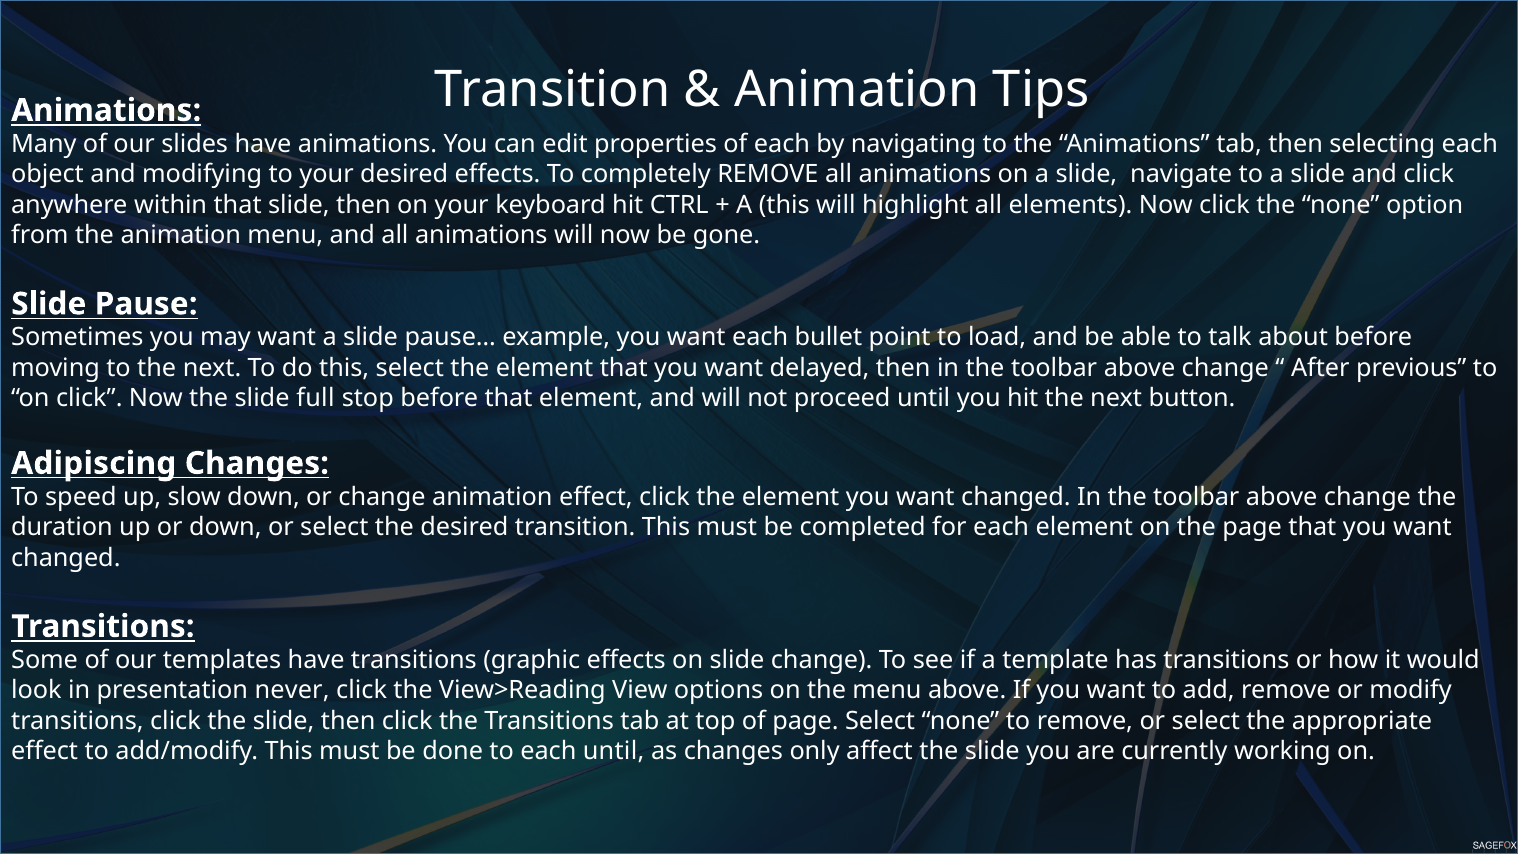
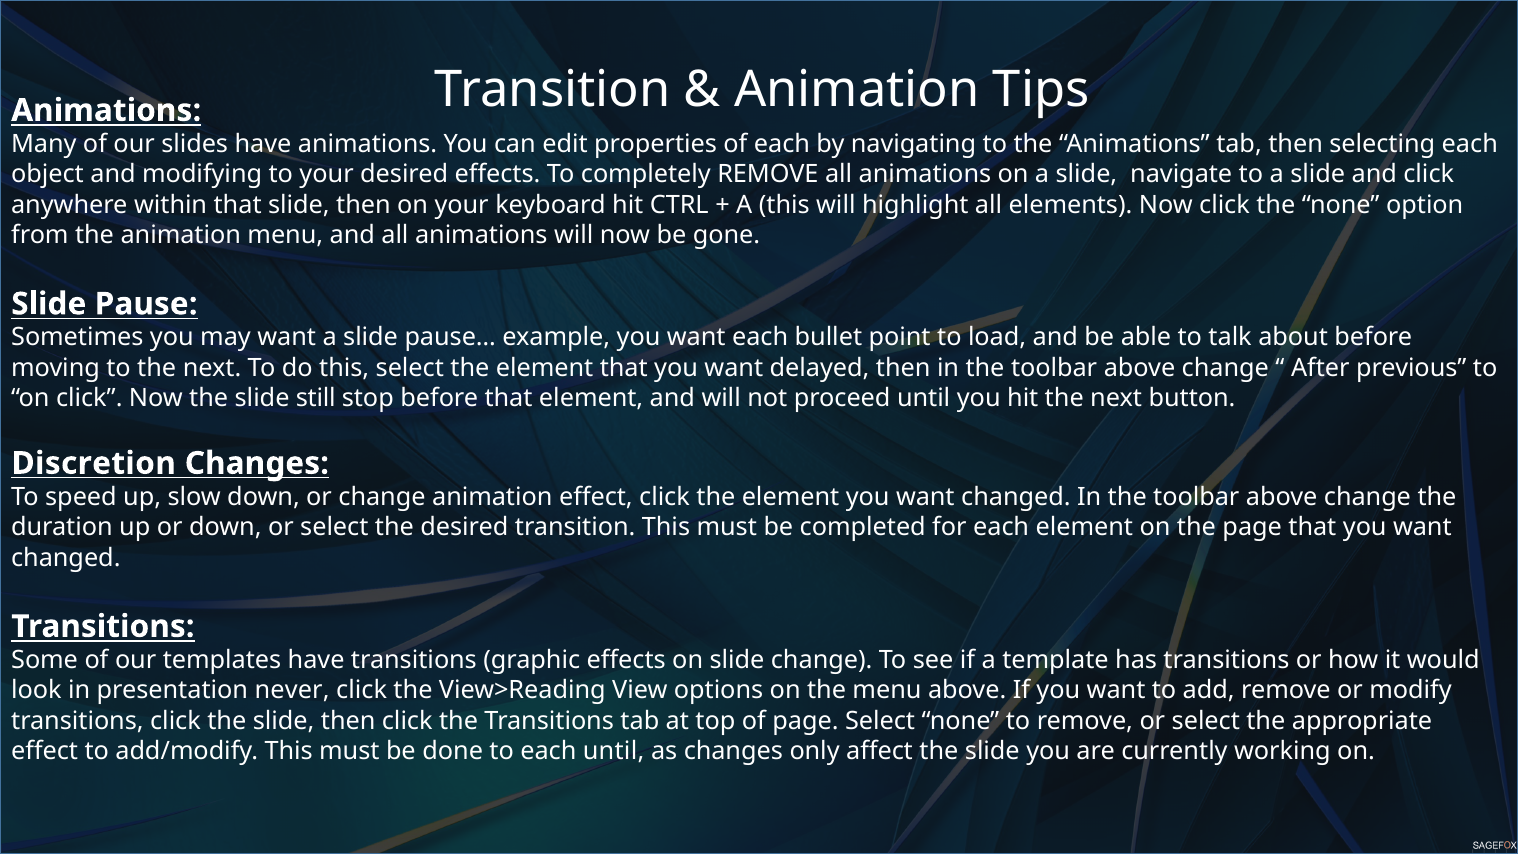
full: full -> still (316, 398)
Adipiscing: Adipiscing -> Discretion (94, 463)
